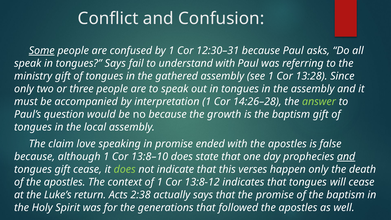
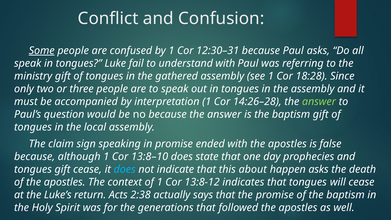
tongues Says: Says -> Luke (115, 63)
13:28: 13:28 -> 18:28 (312, 76)
because the growth: growth -> answer (224, 114)
love: love -> sign (86, 144)
and underline: present -> none (346, 157)
does colour: light green -> light blue (125, 169)
verses: verses -> about (253, 169)
happen only: only -> asks (319, 169)
